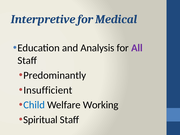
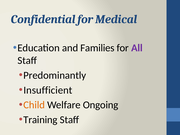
Interpretive: Interpretive -> Confidential (43, 19)
Analysis: Analysis -> Families (97, 48)
Child colour: blue -> orange (34, 105)
Working: Working -> Ongoing (101, 105)
Spiritual: Spiritual -> Training (40, 120)
